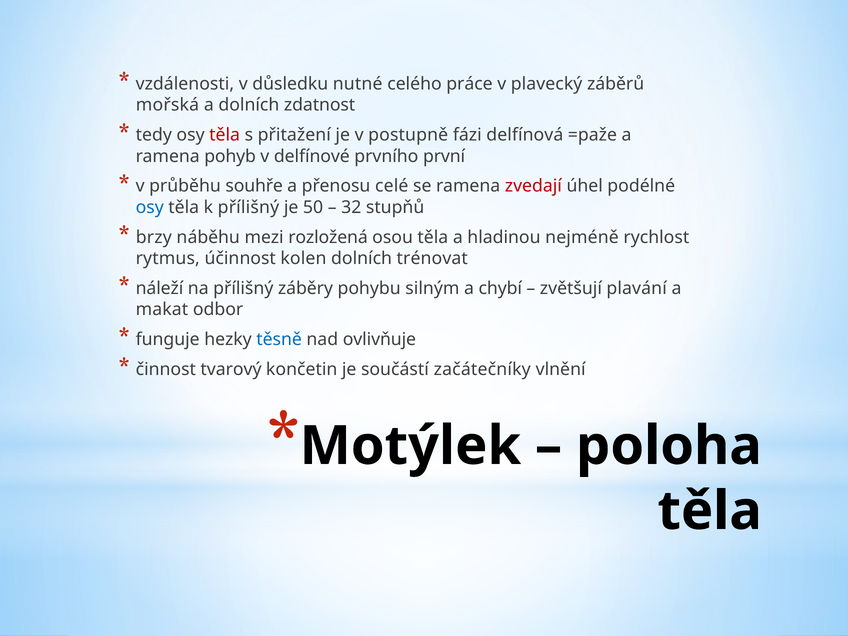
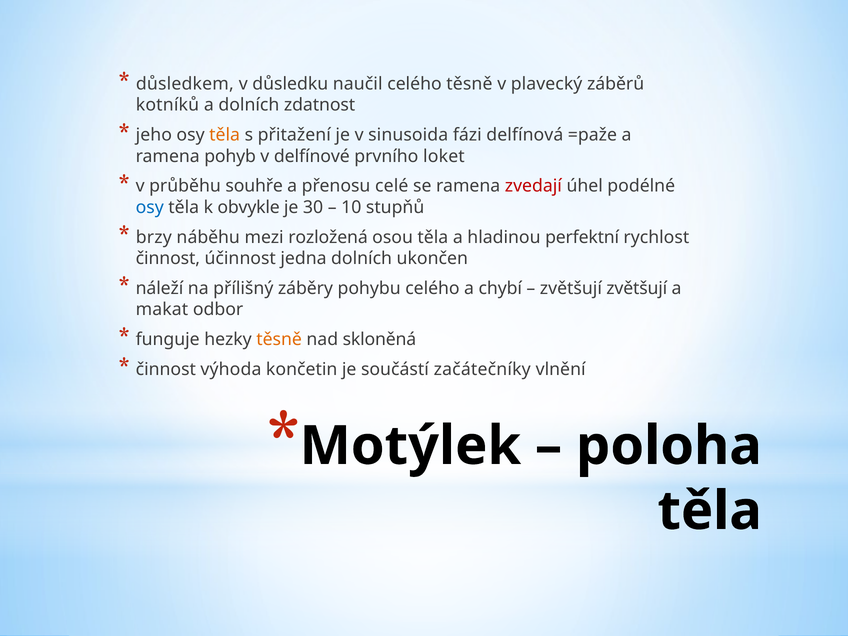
vzdálenosti: vzdálenosti -> důsledkem (185, 84)
nutné: nutné -> naučil (358, 84)
celého práce: práce -> těsně (469, 84)
mořská: mořská -> kotníků (167, 105)
tedy: tedy -> jeho (154, 135)
těla colour: red -> orange (225, 135)
postupně: postupně -> sinusoida (408, 135)
první: první -> loket (444, 156)
k přílišný: přílišný -> obvykle (249, 207)
50: 50 -> 30 (313, 207)
32: 32 -> 10 (351, 207)
nejméně: nejméně -> perfektní (582, 237)
rytmus: rytmus -> činnost (168, 258)
kolen: kolen -> jedna (303, 258)
trénovat: trénovat -> ukončen (432, 258)
pohybu silným: silným -> celého (432, 288)
zvětšují plavání: plavání -> zvětšují (637, 288)
těsně colour: blue -> orange (279, 339)
ovlivňuje: ovlivňuje -> skloněná (379, 339)
tvarový: tvarový -> výhoda (231, 369)
